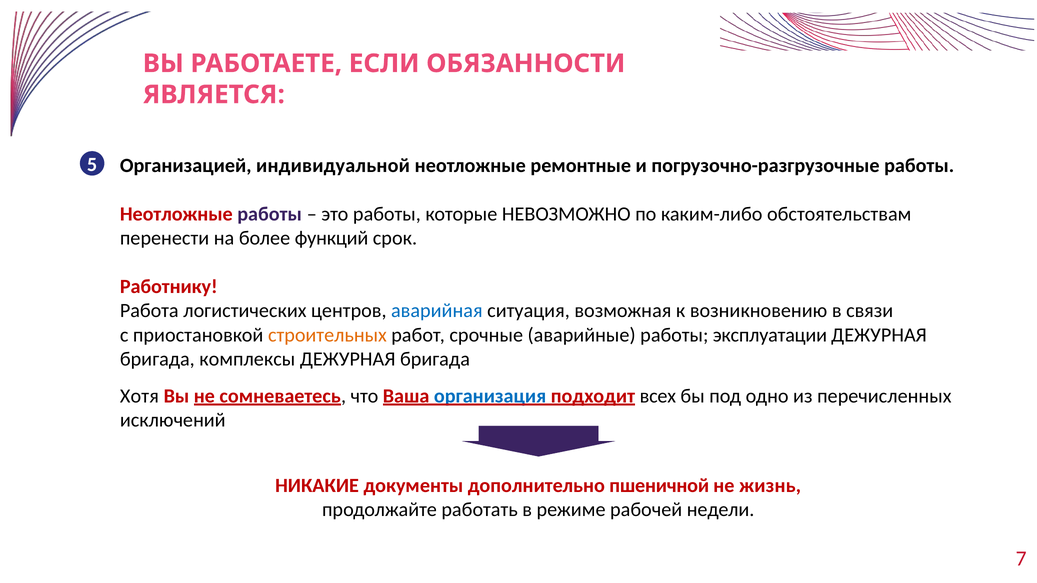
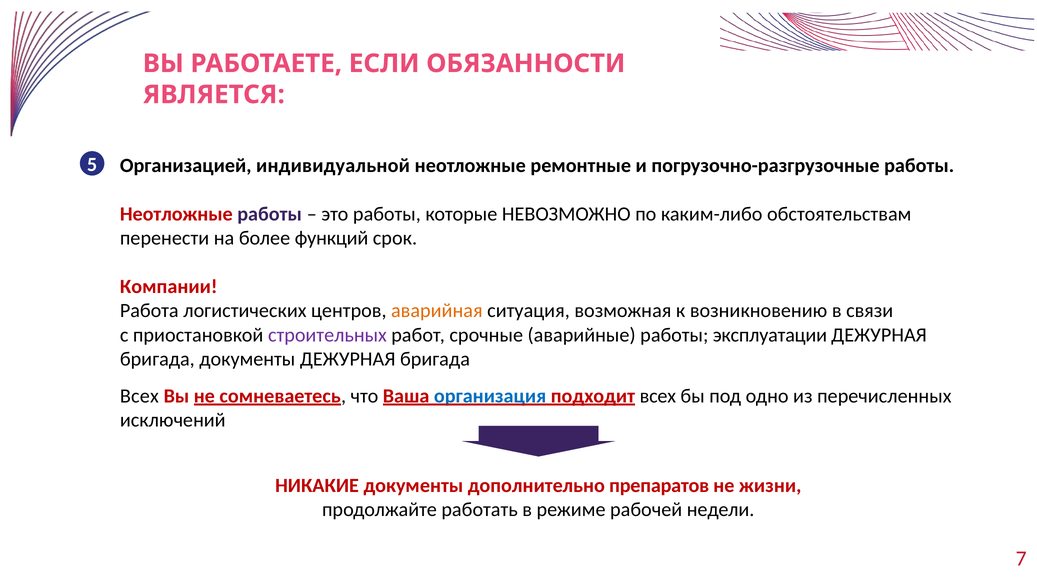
Работнику: Работнику -> Компании (169, 287)
аварийная colour: blue -> orange (437, 311)
строительных colour: orange -> purple (327, 335)
бригада комплексы: комплексы -> документы (247, 359)
Хотя: Хотя -> Всех (139, 396)
пшеничной: пшеничной -> препаратов (659, 486)
жизнь: жизнь -> жизни (770, 486)
